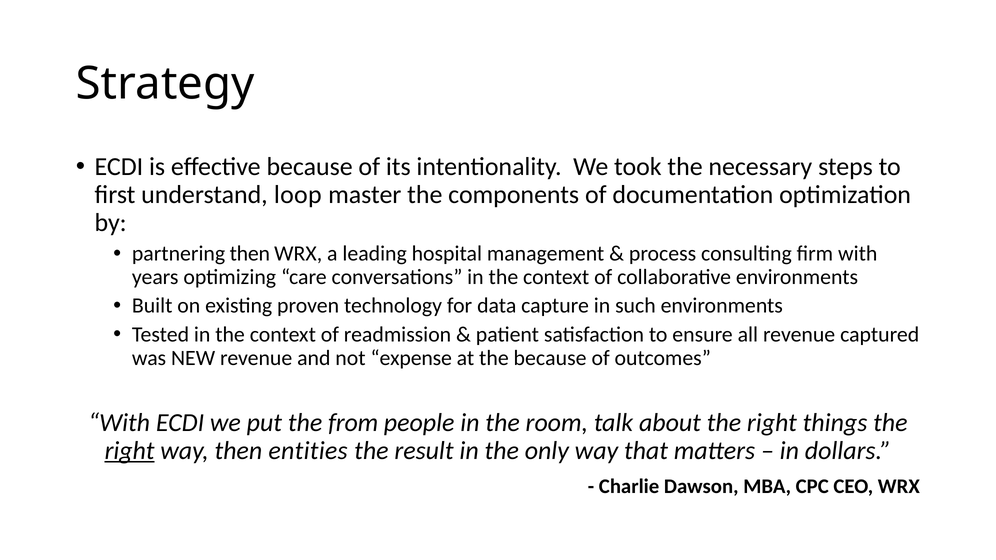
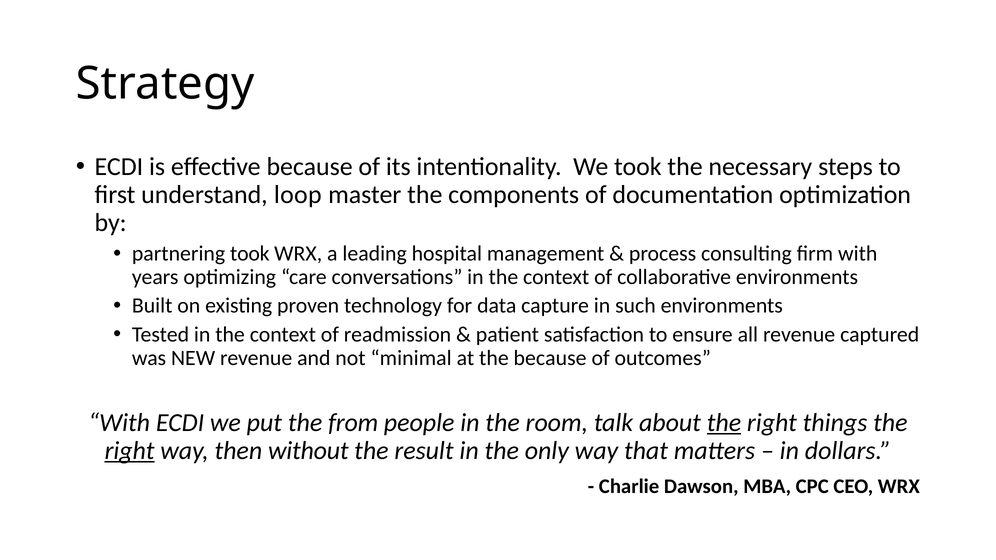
partnering then: then -> took (250, 254)
expense: expense -> minimal (411, 358)
the underline: none -> present (724, 423)
entities: entities -> without (308, 451)
